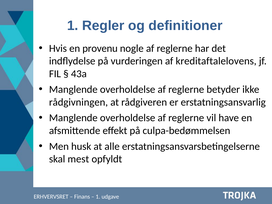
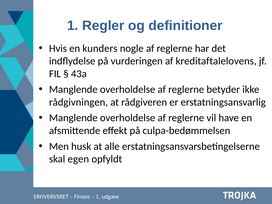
provenu: provenu -> kunders (100, 48)
mest: mest -> egen (78, 159)
